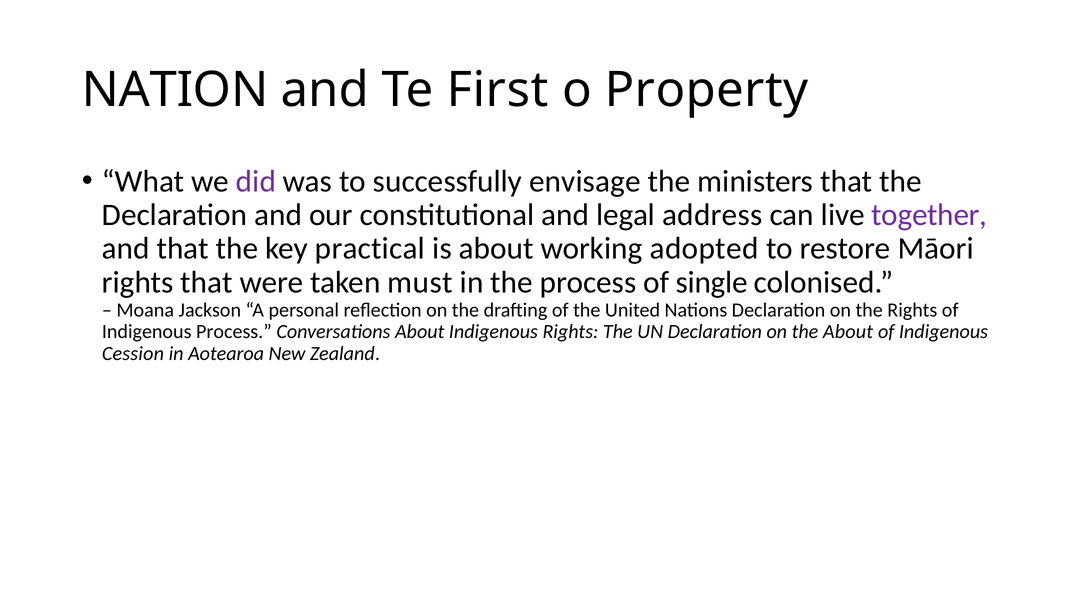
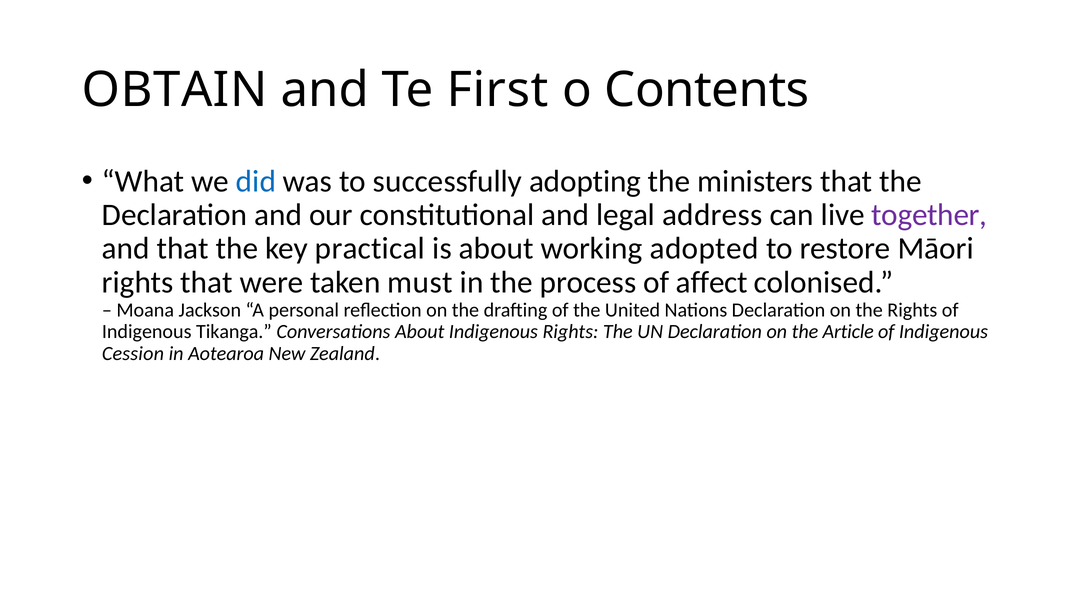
NATION: NATION -> OBTAIN (175, 90)
Property: Property -> Contents (707, 90)
did colour: purple -> blue (256, 181)
envisage: envisage -> adopting (585, 181)
single: single -> affect (712, 283)
Indigenous Process: Process -> Tikanga (234, 332)
the About: About -> Article (848, 332)
